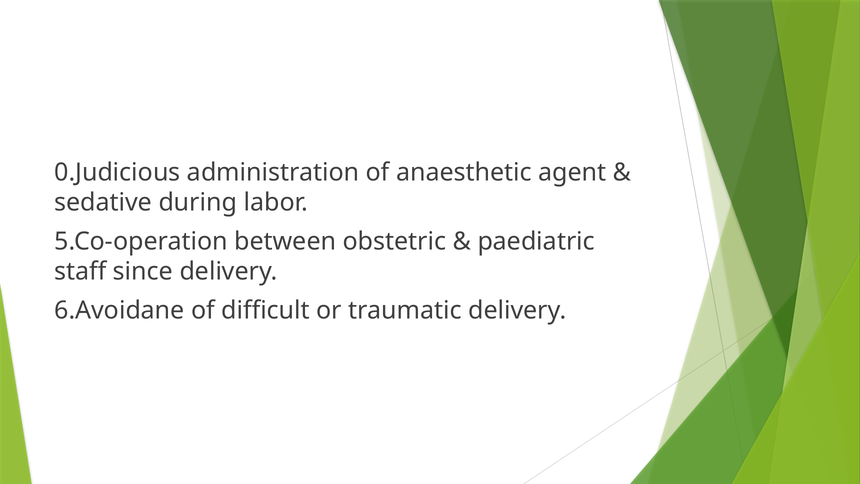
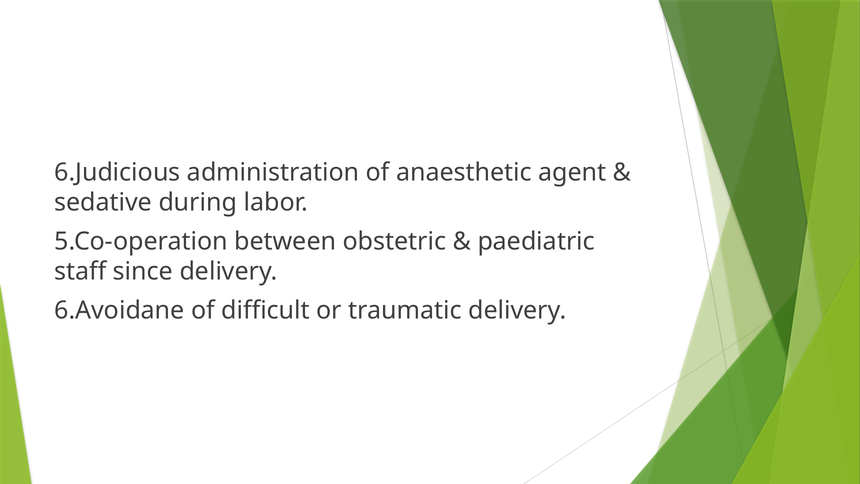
0.Judicious: 0.Judicious -> 6.Judicious (117, 172)
